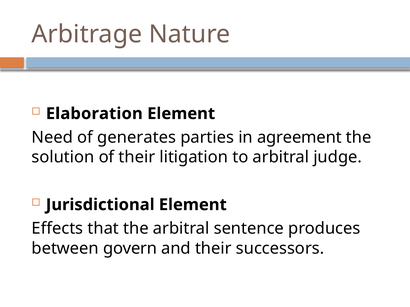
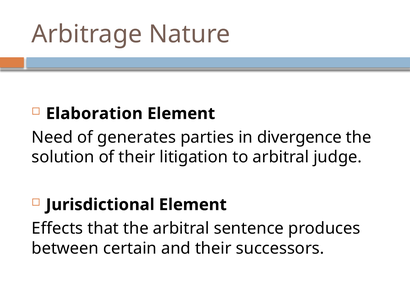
agreement: agreement -> divergence (299, 138)
govern: govern -> certain (130, 249)
